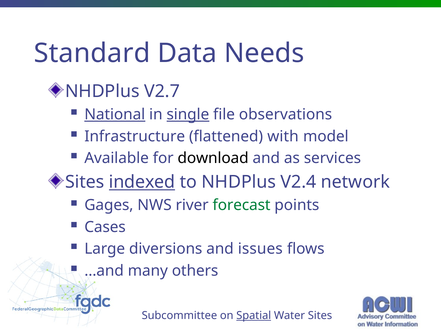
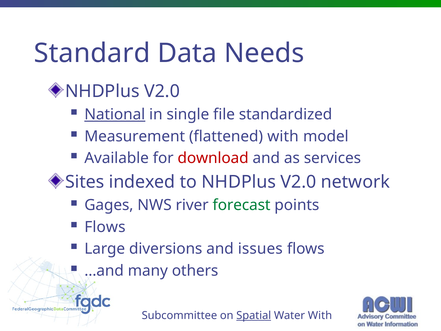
V2.7: V2.7 -> V2.0 (162, 91)
single underline: present -> none (188, 114)
observations: observations -> standardized (286, 114)
Infrastructure: Infrastructure -> Measurement (135, 136)
download colour: black -> red (213, 158)
indexed underline: present -> none (142, 182)
to NHDPlus V2.4: V2.4 -> V2.0 (298, 182)
Cases: Cases -> Flows (105, 227)
Water Sites: Sites -> With (320, 315)
